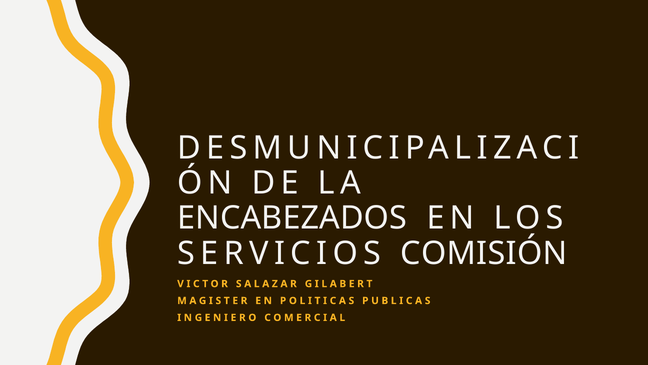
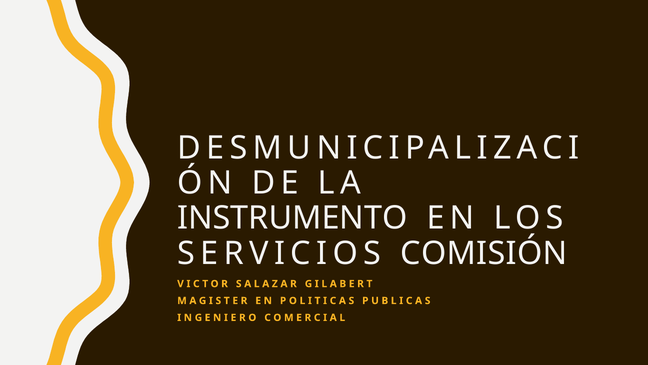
ENCABEZADOS: ENCABEZADOS -> INSTRUMENTO (292, 218)
